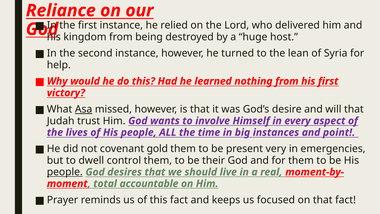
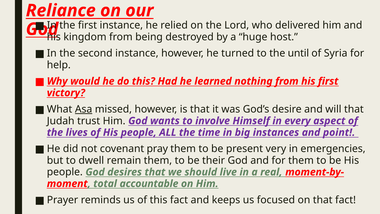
lean: lean -> until (298, 53)
gold: gold -> pray (157, 149)
control: control -> remain (124, 160)
people underline: present -> none (65, 172)
